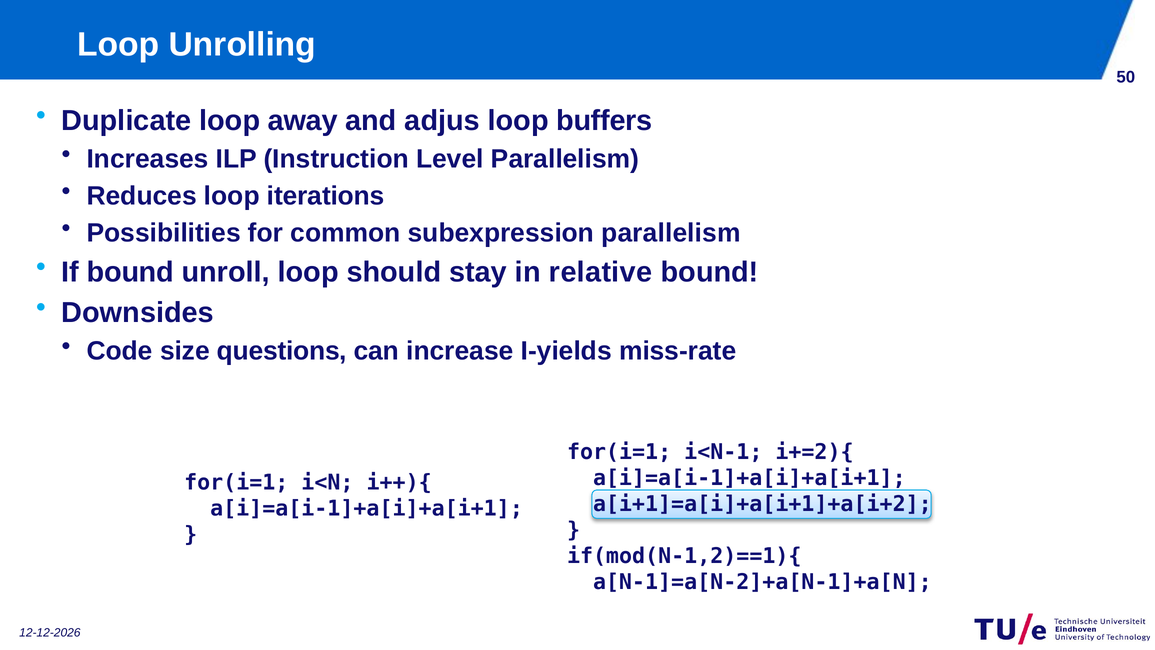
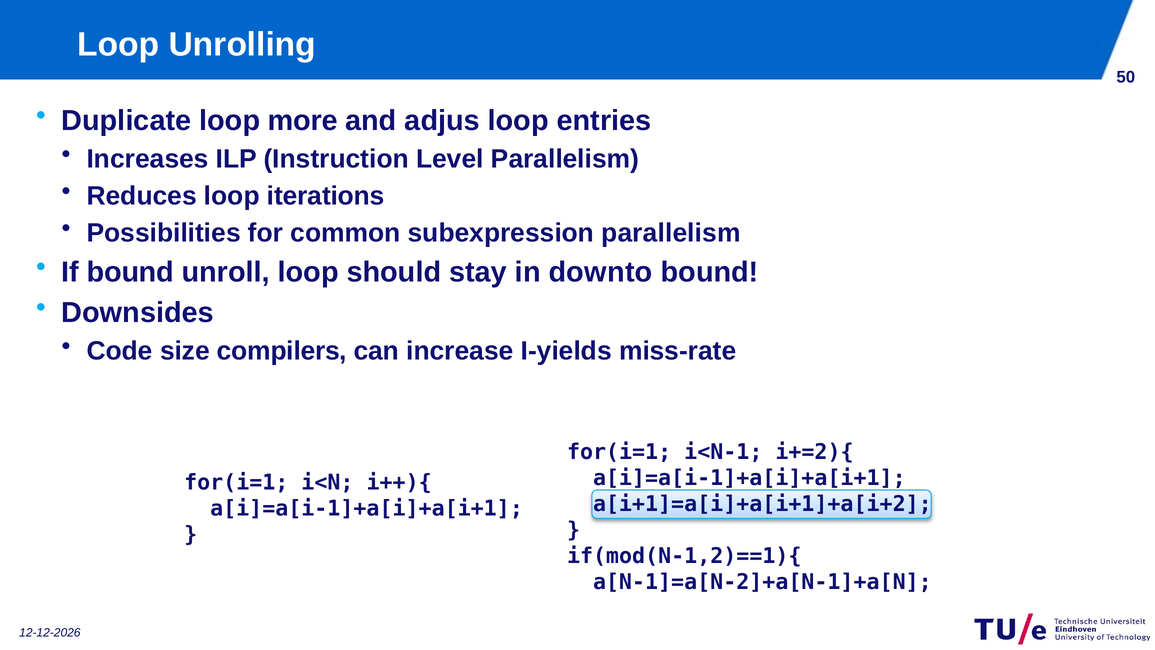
away: away -> more (303, 120)
buffers: buffers -> entries (604, 120)
relative: relative -> downto (601, 272)
questions: questions -> compilers (282, 351)
